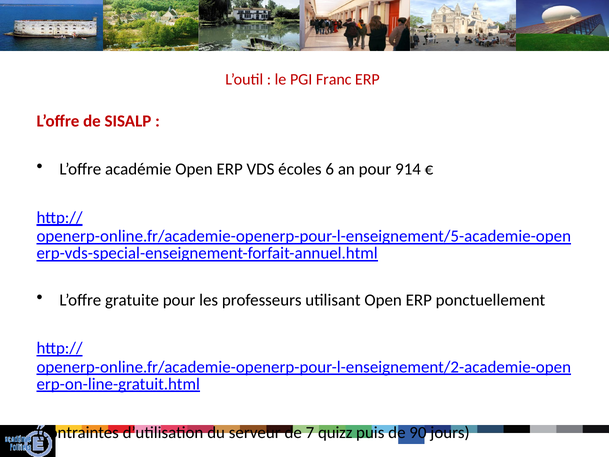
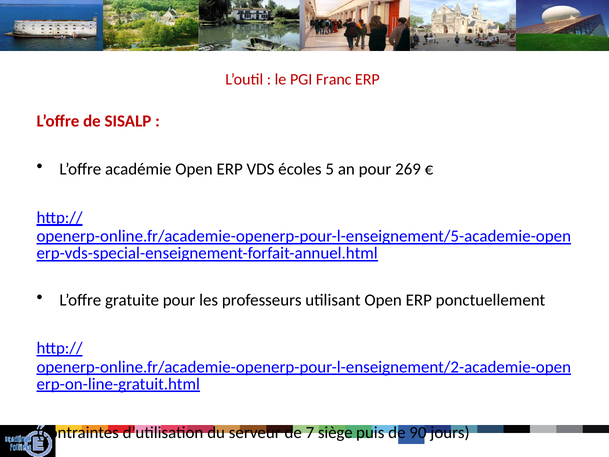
6: 6 -> 5 (330, 169)
914: 914 -> 269 (408, 169)
quizz: quizz -> siège (335, 432)
